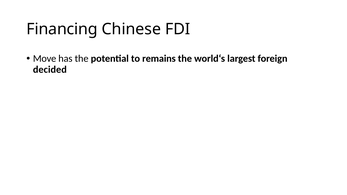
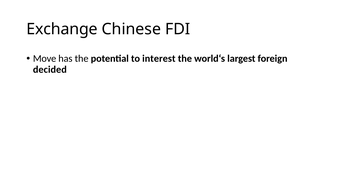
Financing: Financing -> Exchange (62, 29)
remains: remains -> interest (159, 59)
